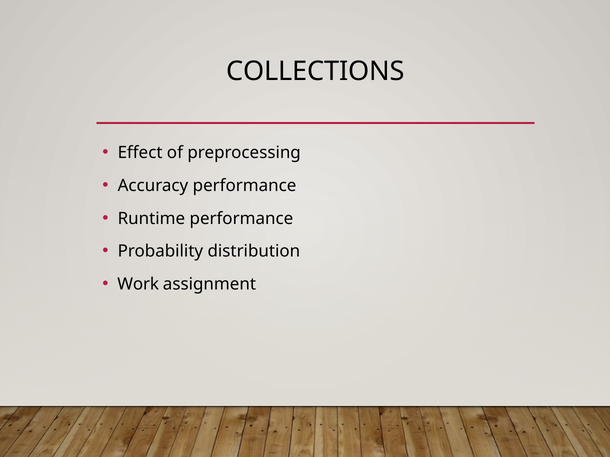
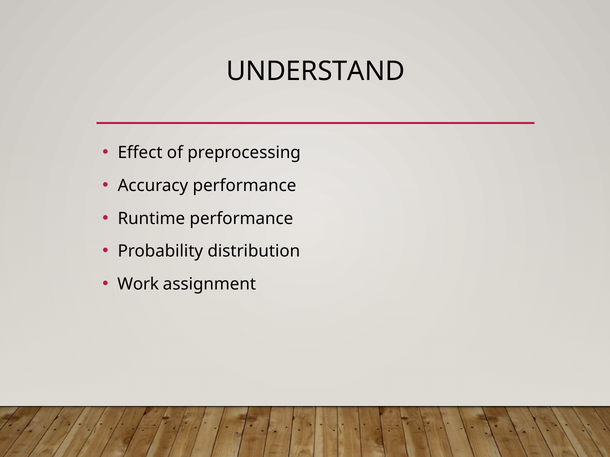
COLLECTIONS: COLLECTIONS -> UNDERSTAND (315, 71)
